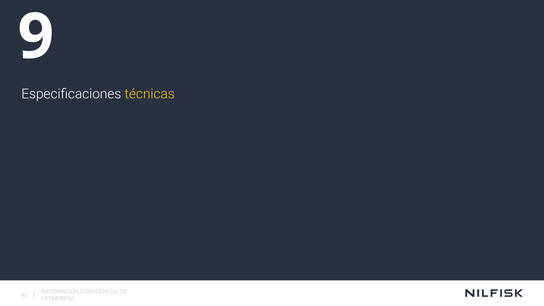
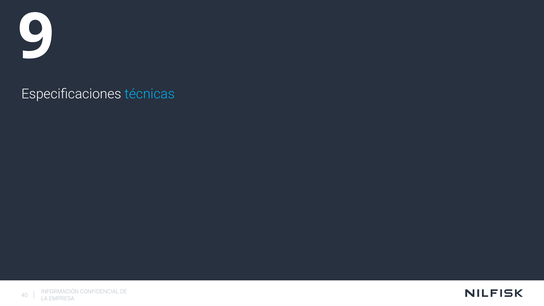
técnicas colour: yellow -> light blue (150, 94)
